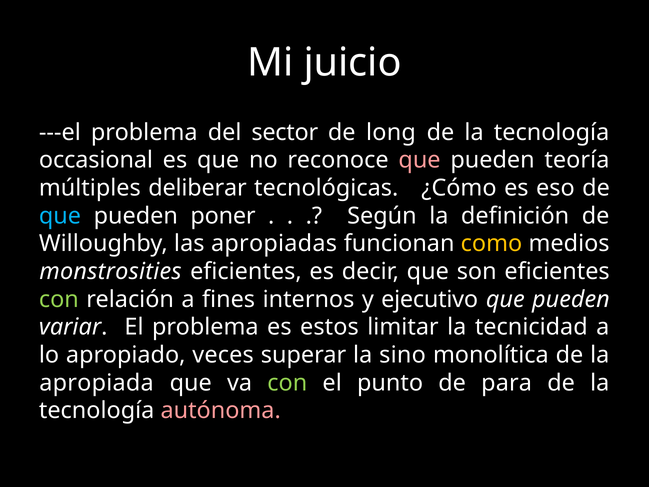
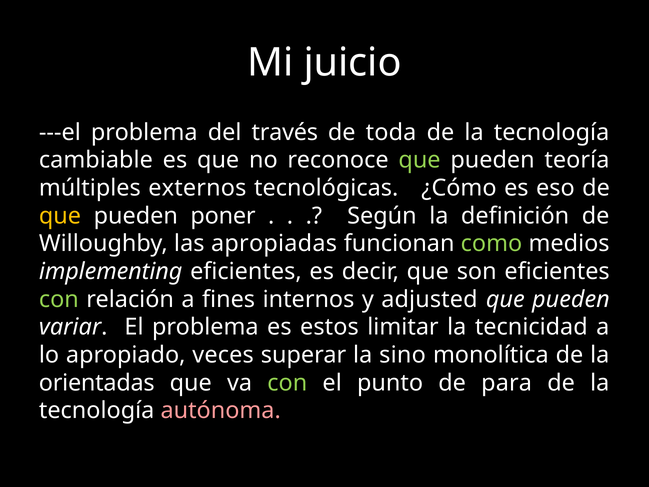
sector: sector -> través (285, 132)
long: long -> toda (391, 132)
occasional: occasional -> cambiable (96, 160)
que colour: pink -> light green (420, 160)
deliberar: deliberar -> externos (197, 188)
que colour: light blue -> yellow (60, 216)
como colour: yellow -> light green (492, 244)
monstrosities: monstrosities -> implementing (111, 271)
ejecutivo: ejecutivo -> adjusted (429, 299)
apropiada: apropiada -> orientadas (97, 383)
